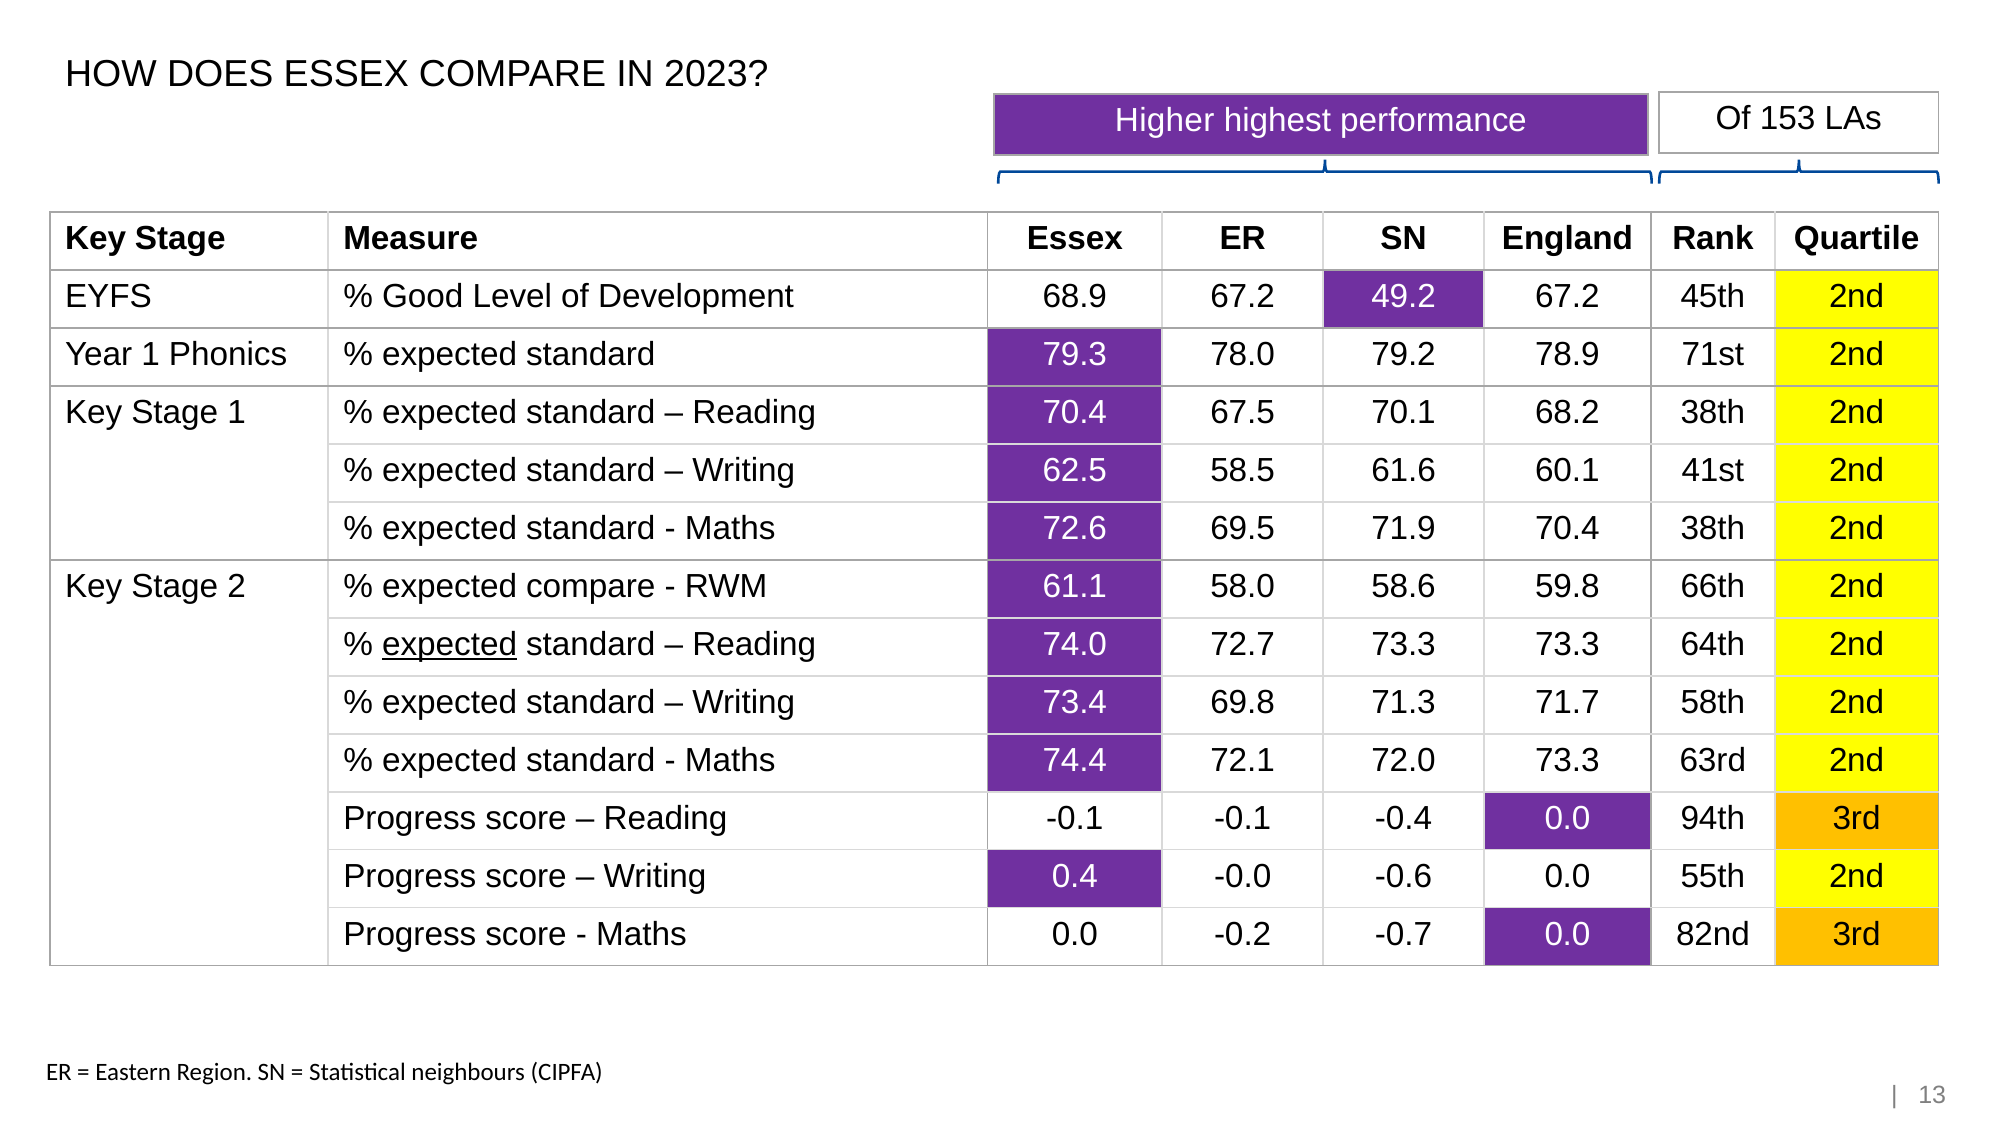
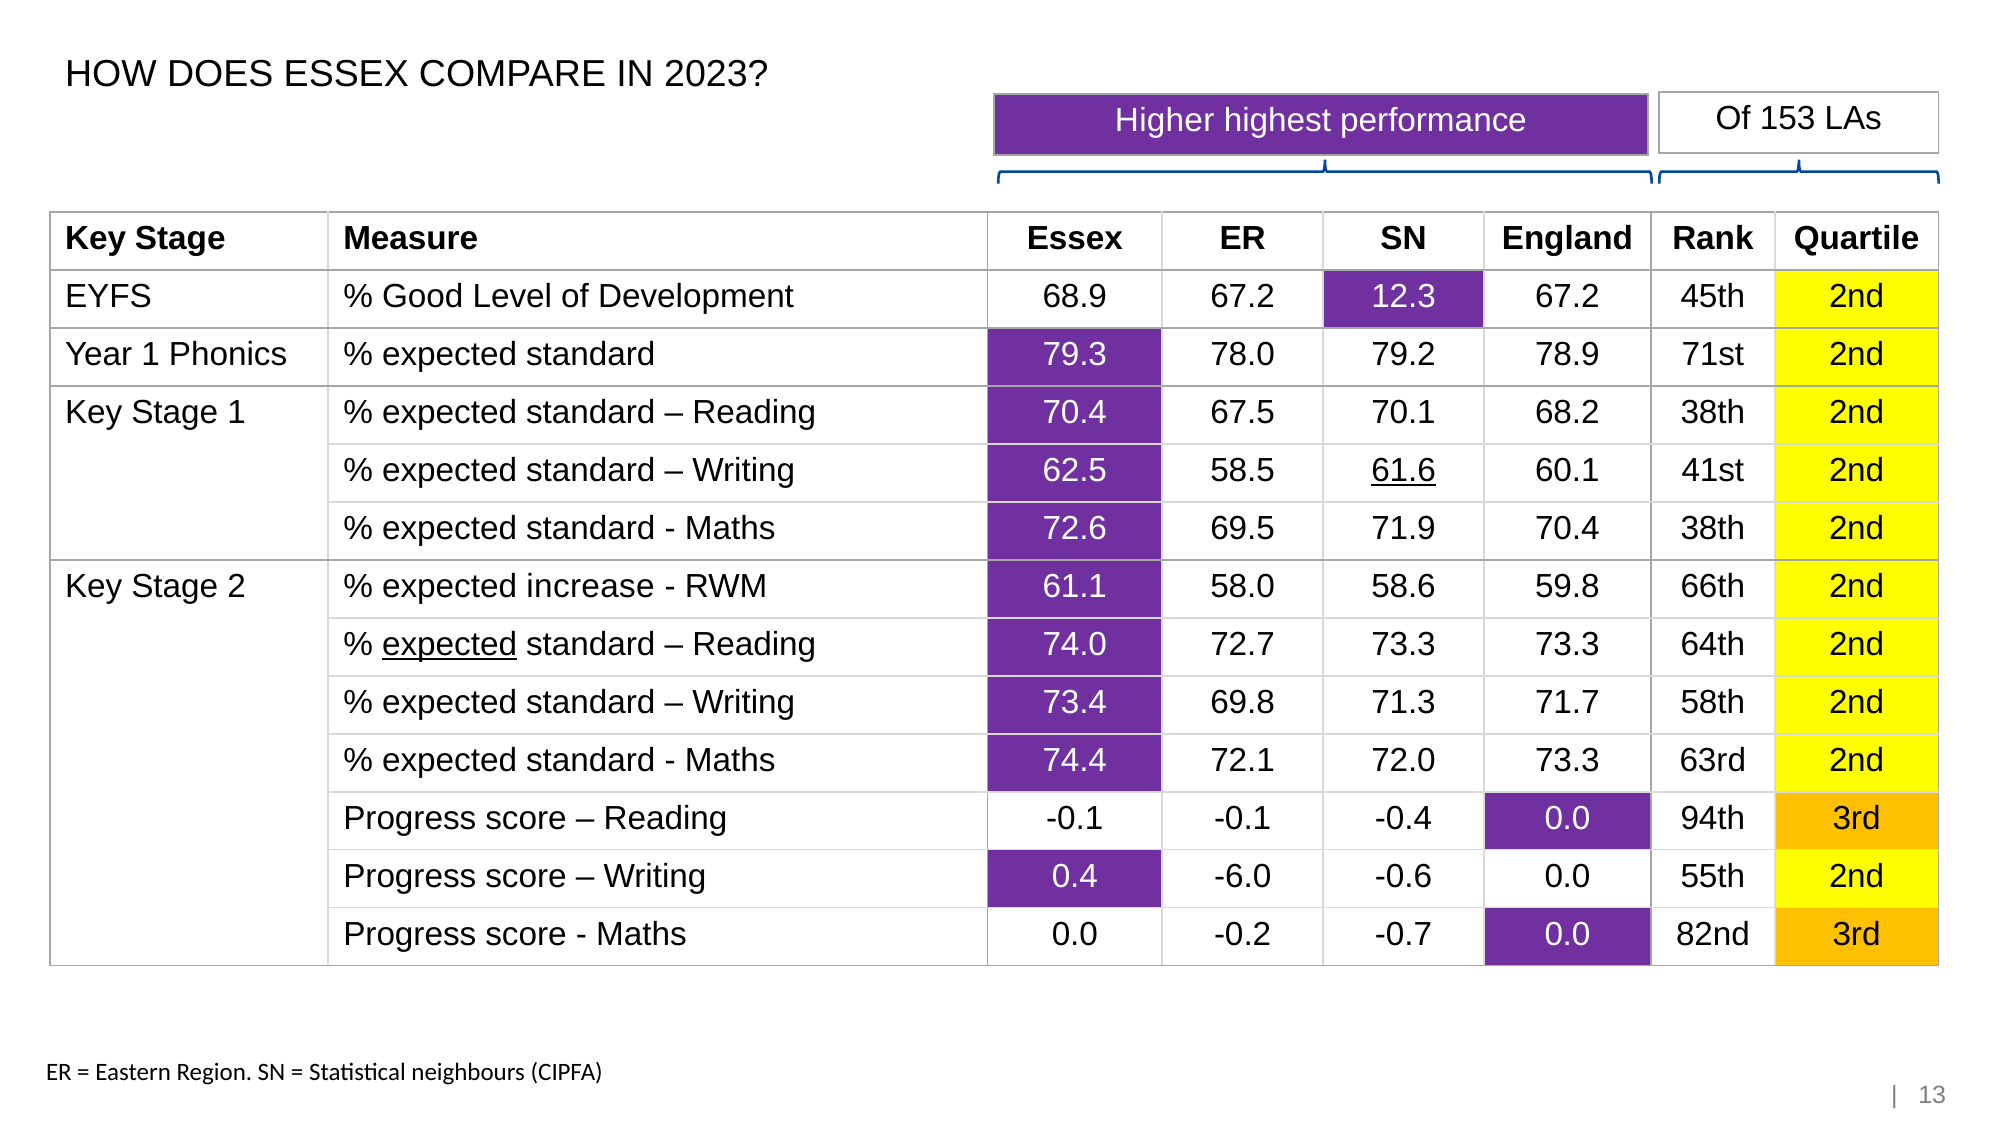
49.2: 49.2 -> 12.3 (1404, 296)
61.6 underline: none -> present (1404, 470)
expected compare: compare -> increase (591, 586)
-0.0: -0.0 -> -6.0 (1243, 876)
